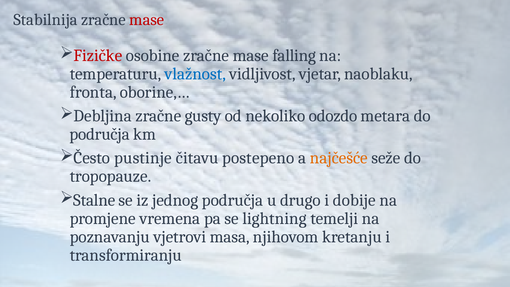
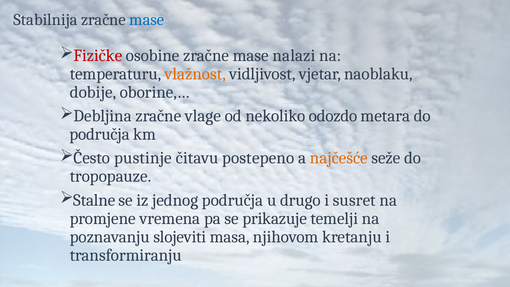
mase colour: red -> blue (147, 20)
falling: falling -> nalazi (294, 55)
vlažnost colour: blue -> orange (195, 74)
fronta: fronta -> dobije (93, 92)
gusty: gusty -> vlage (203, 116)
dobije: dobije -> susret (354, 200)
lightning: lightning -> prikazuje (275, 218)
vjetrovi: vjetrovi -> slojeviti (180, 237)
